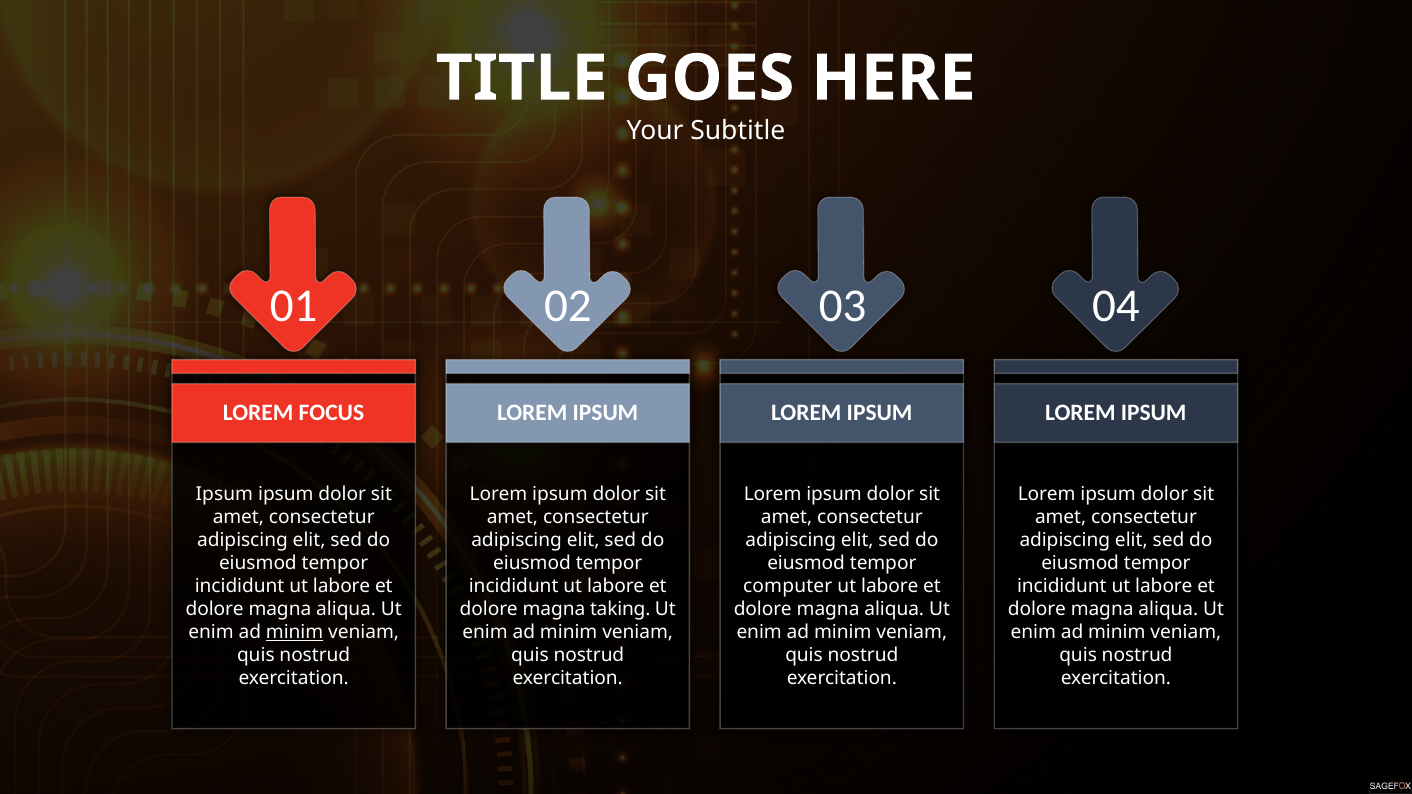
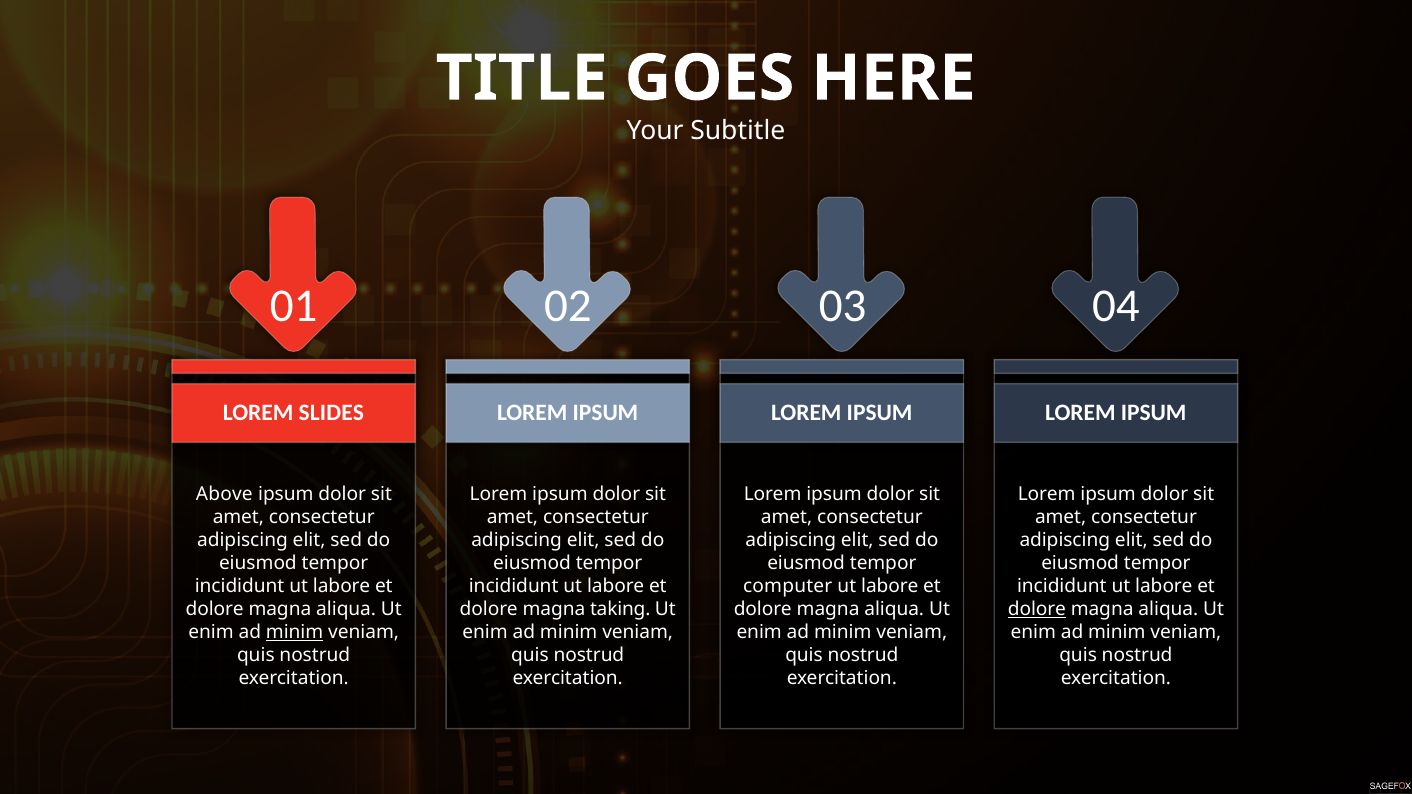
FOCUS: FOCUS -> SLIDES (331, 413)
Ipsum: Ipsum -> Above (224, 495)
dolore underline: none -> present (1037, 609)
